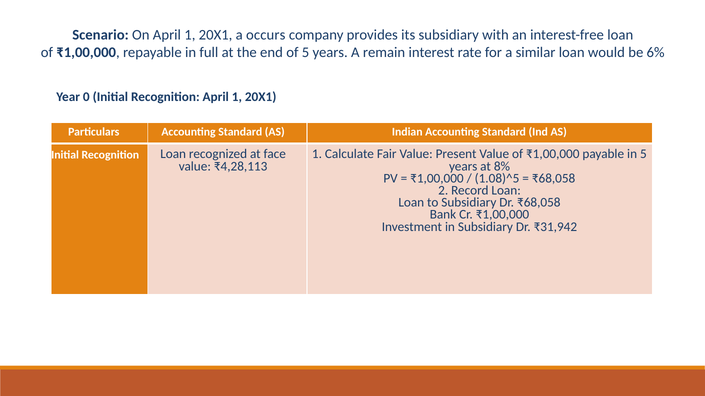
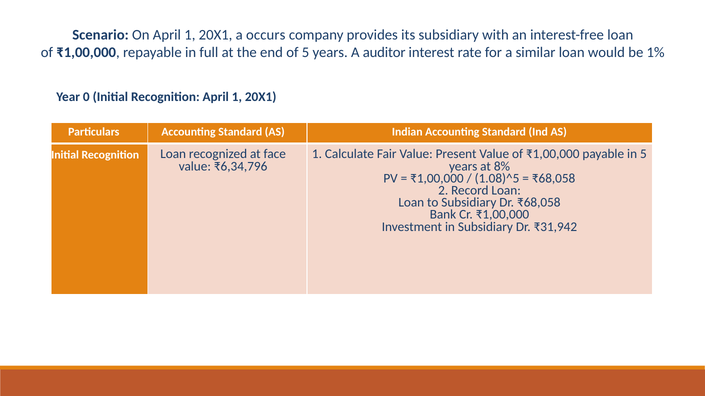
remain: remain -> auditor (384, 53)
6%: 6% -> 1% (656, 53)
₹4,28,113: ₹4,28,113 -> ₹6,34,796 (241, 166)
